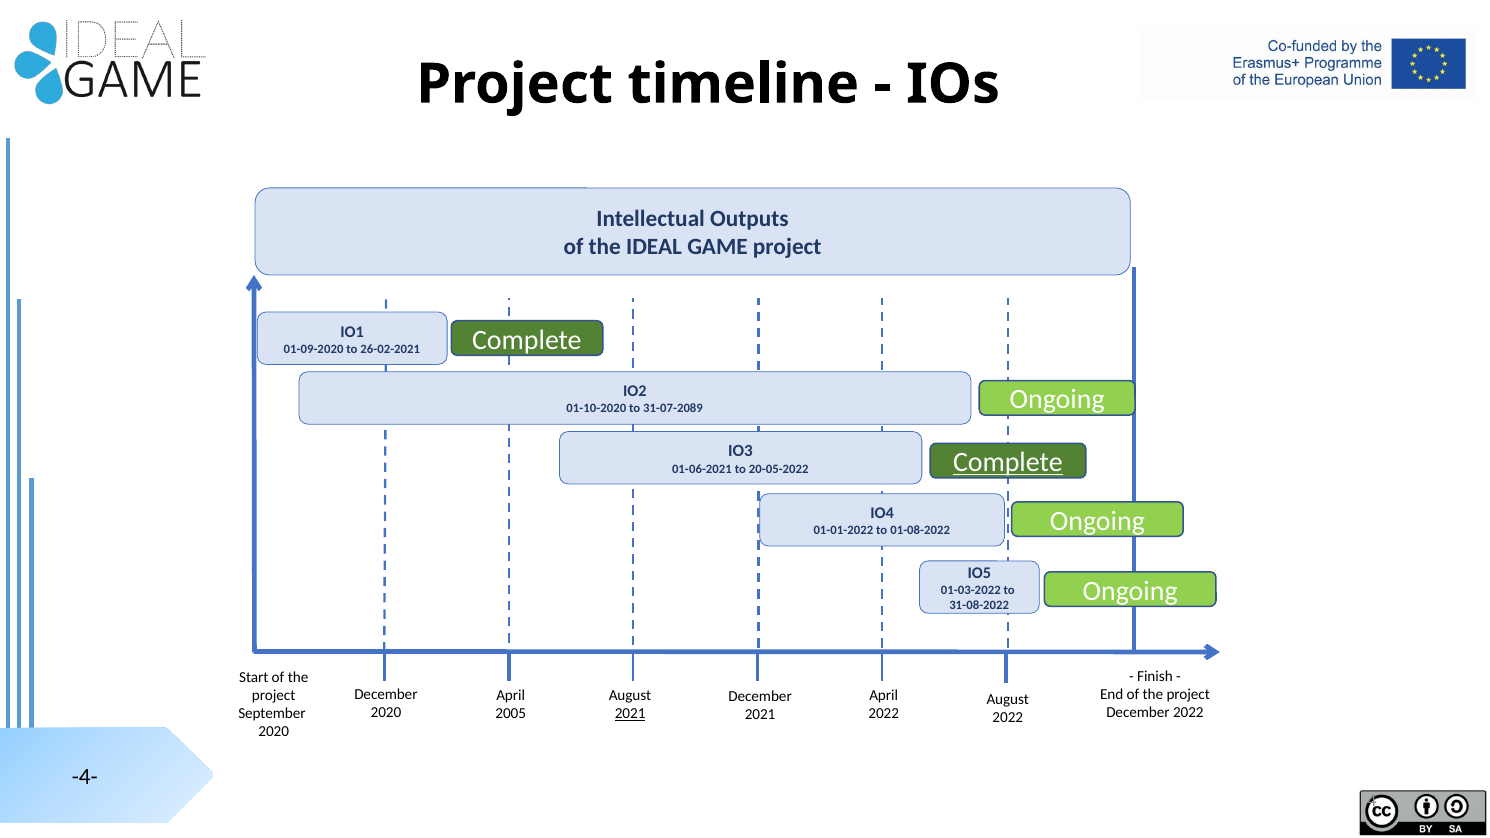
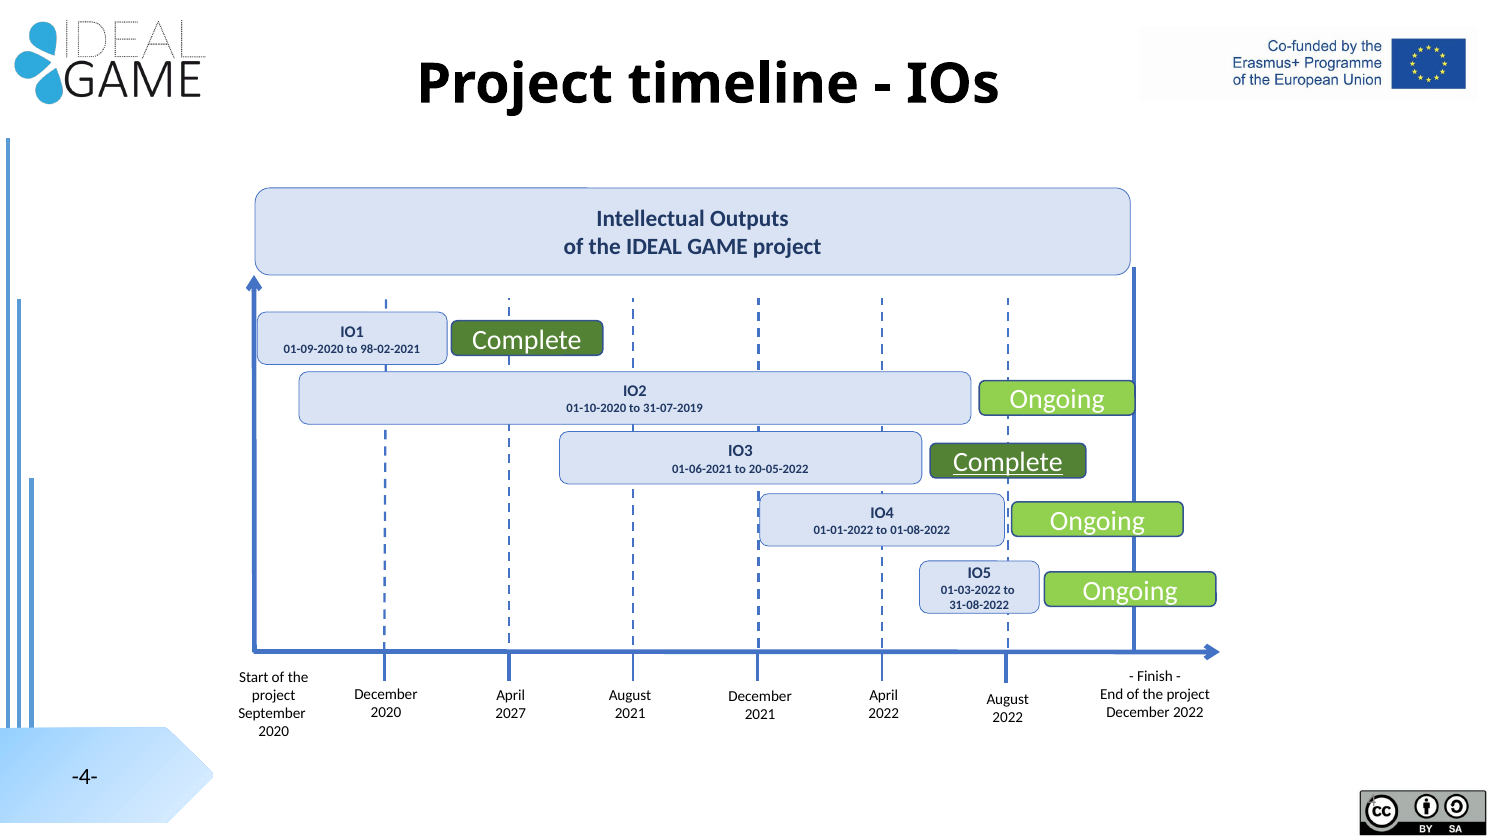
26-02-2021: 26-02-2021 -> 98-02-2021 (390, 349)
31-07-2089: 31-07-2089 -> 31-07-2019 (673, 409)
2005: 2005 -> 2027 (511, 714)
2021 underline: present -> none (630, 714)
